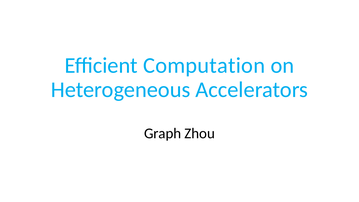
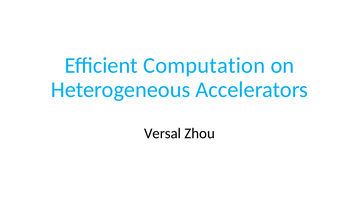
Graph: Graph -> Versal (163, 133)
